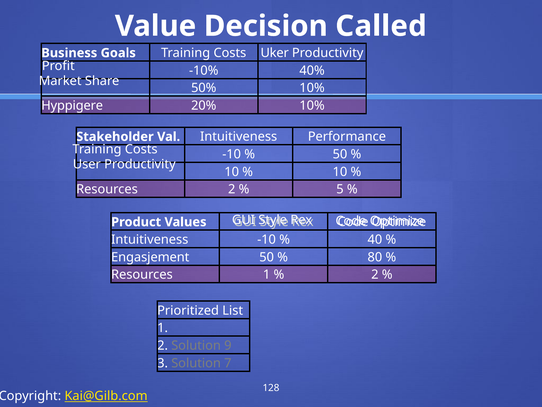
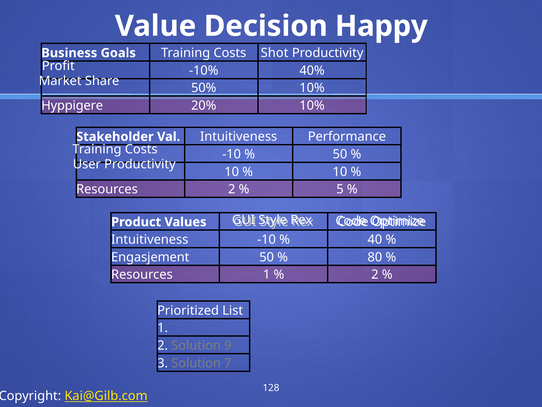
Called: Called -> Happy (381, 26)
Uker: Uker -> Shot (275, 53)
